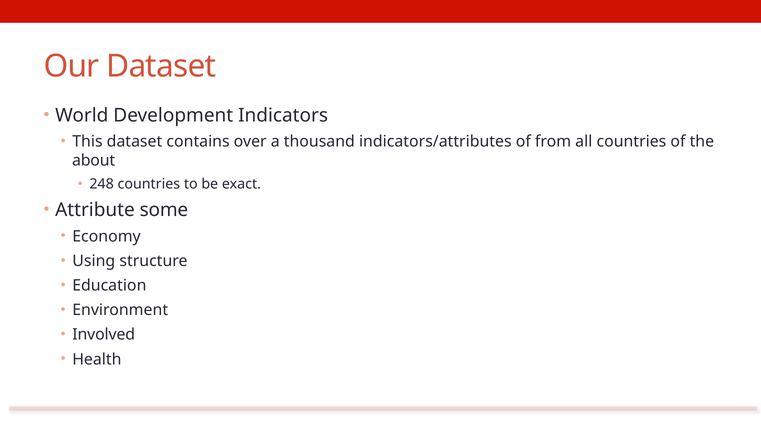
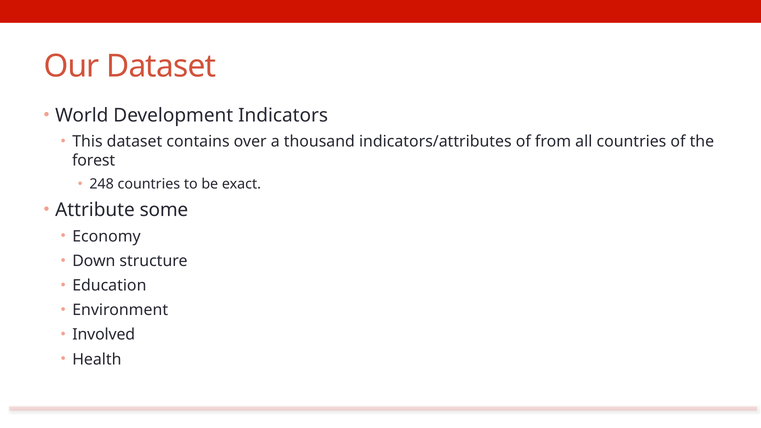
about: about -> forest (94, 161)
Using: Using -> Down (94, 261)
